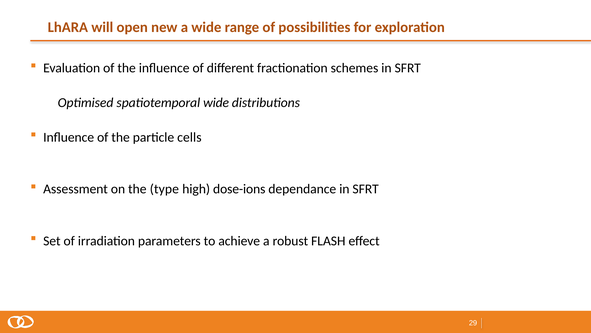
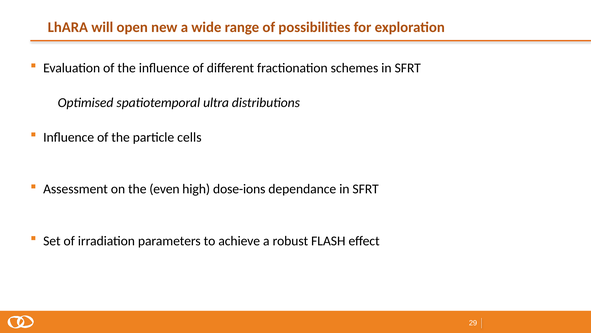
spatiotemporal wide: wide -> ultra (216, 103)
type: type -> even (164, 189)
